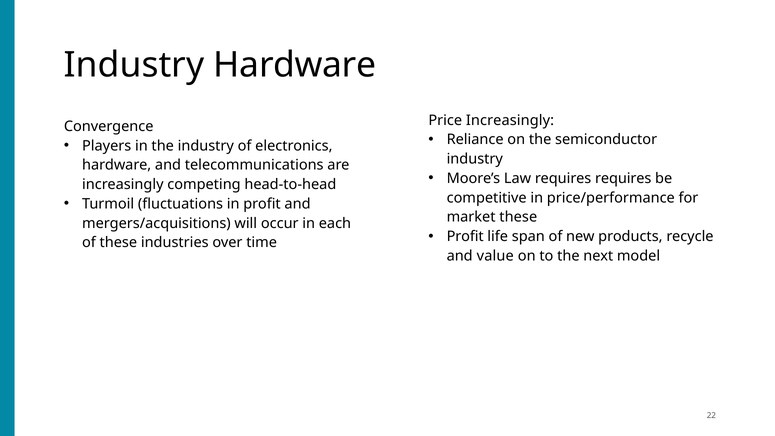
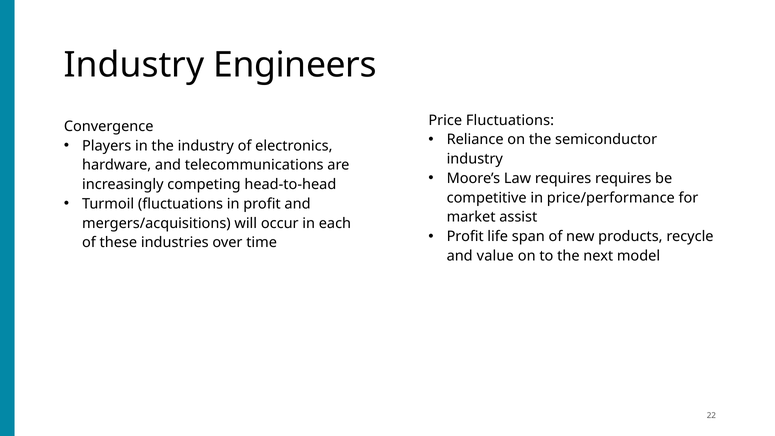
Industry Hardware: Hardware -> Engineers (295, 65)
Price Increasingly: Increasingly -> Fluctuations (510, 120)
market these: these -> assist (518, 217)
